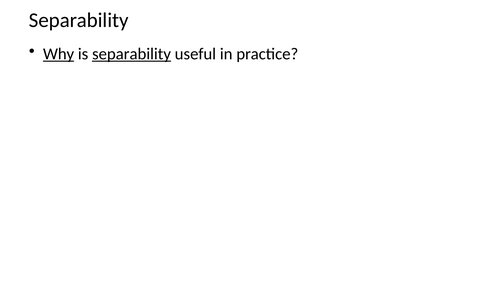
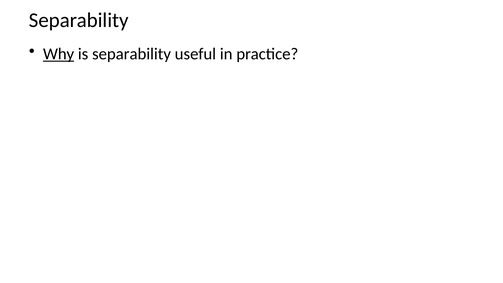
separability underline: present -> none (132, 54)
